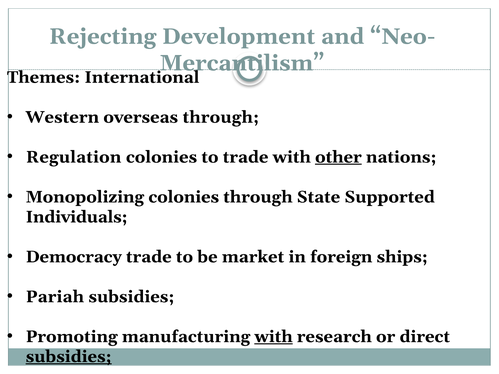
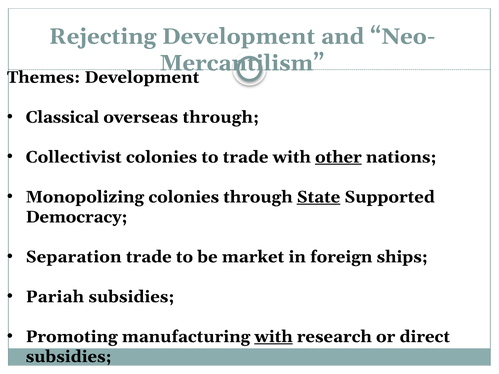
Themes International: International -> Development (142, 77)
Western: Western -> Classical (62, 117)
Regulation: Regulation -> Collectivist (74, 157)
State underline: none -> present (318, 197)
Individuals: Individuals -> Democracy (77, 217)
Democracy: Democracy -> Separation (74, 257)
subsidies underline: present -> none (69, 357)
